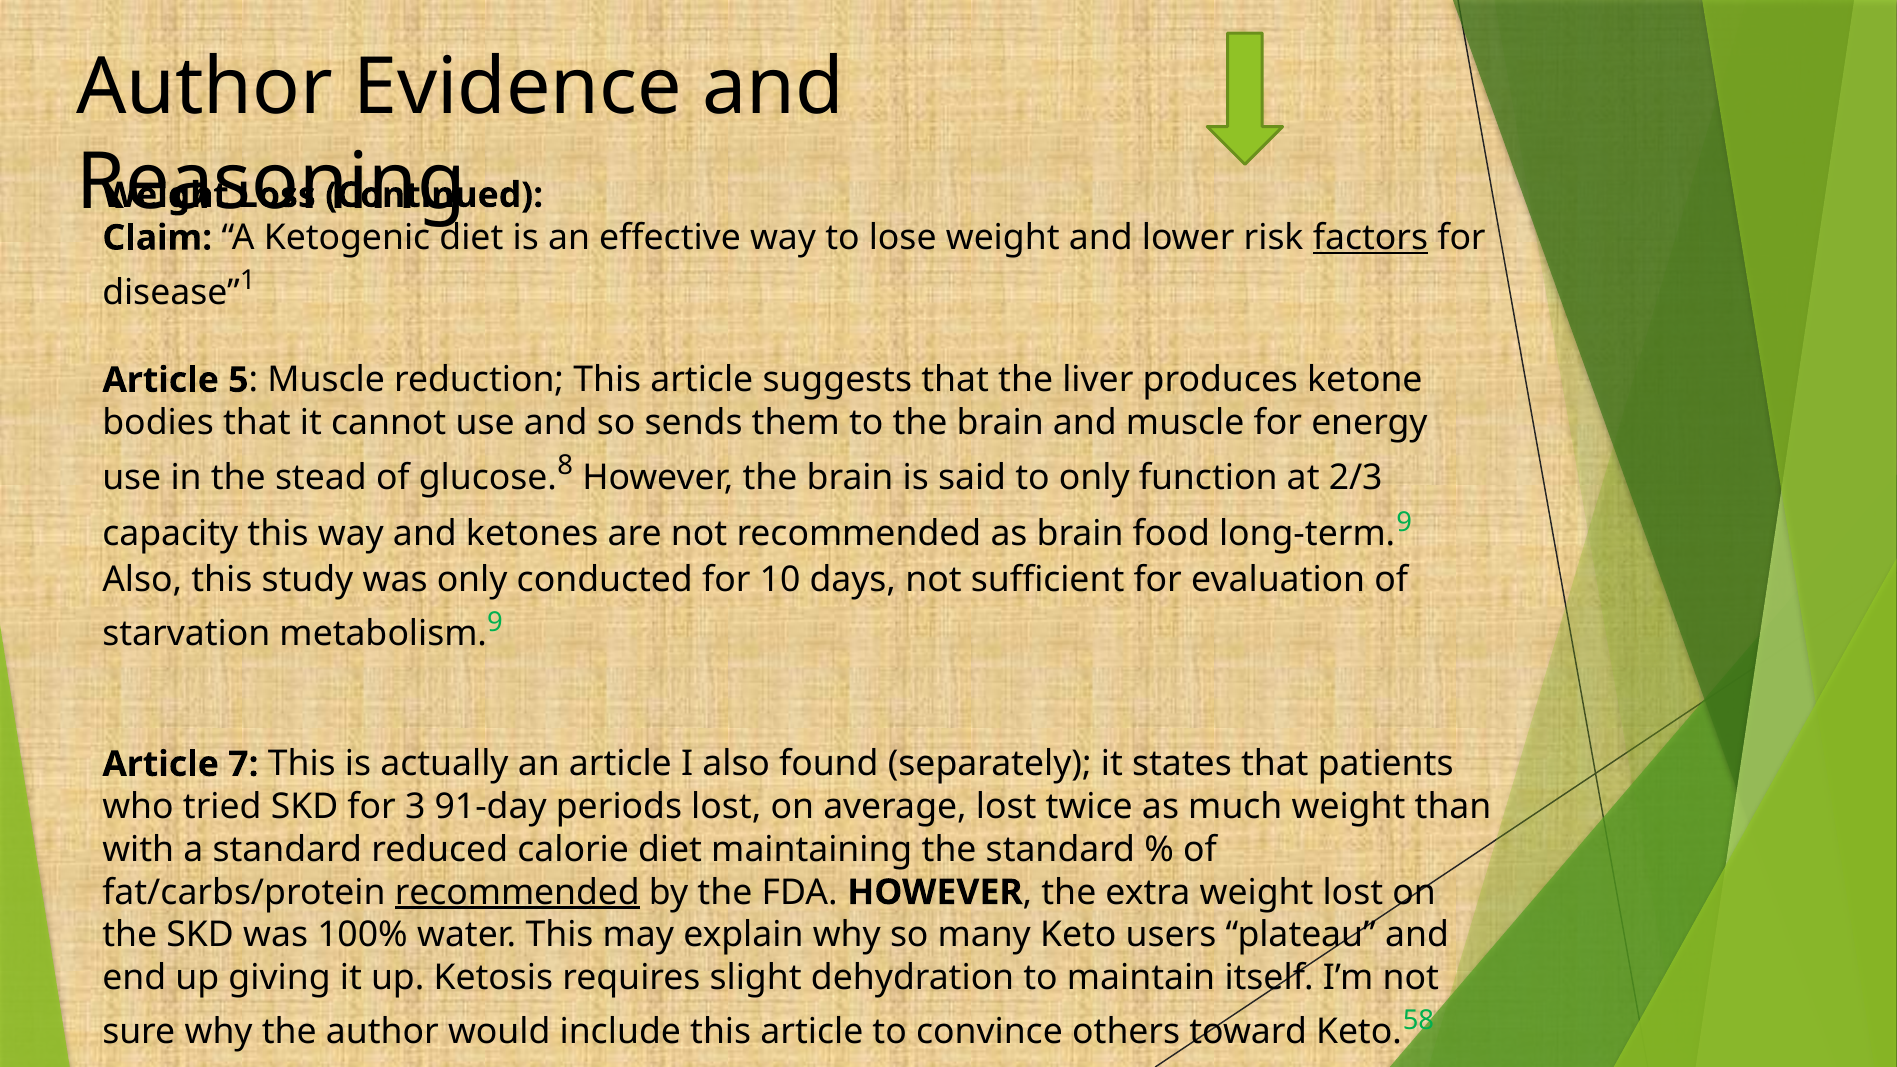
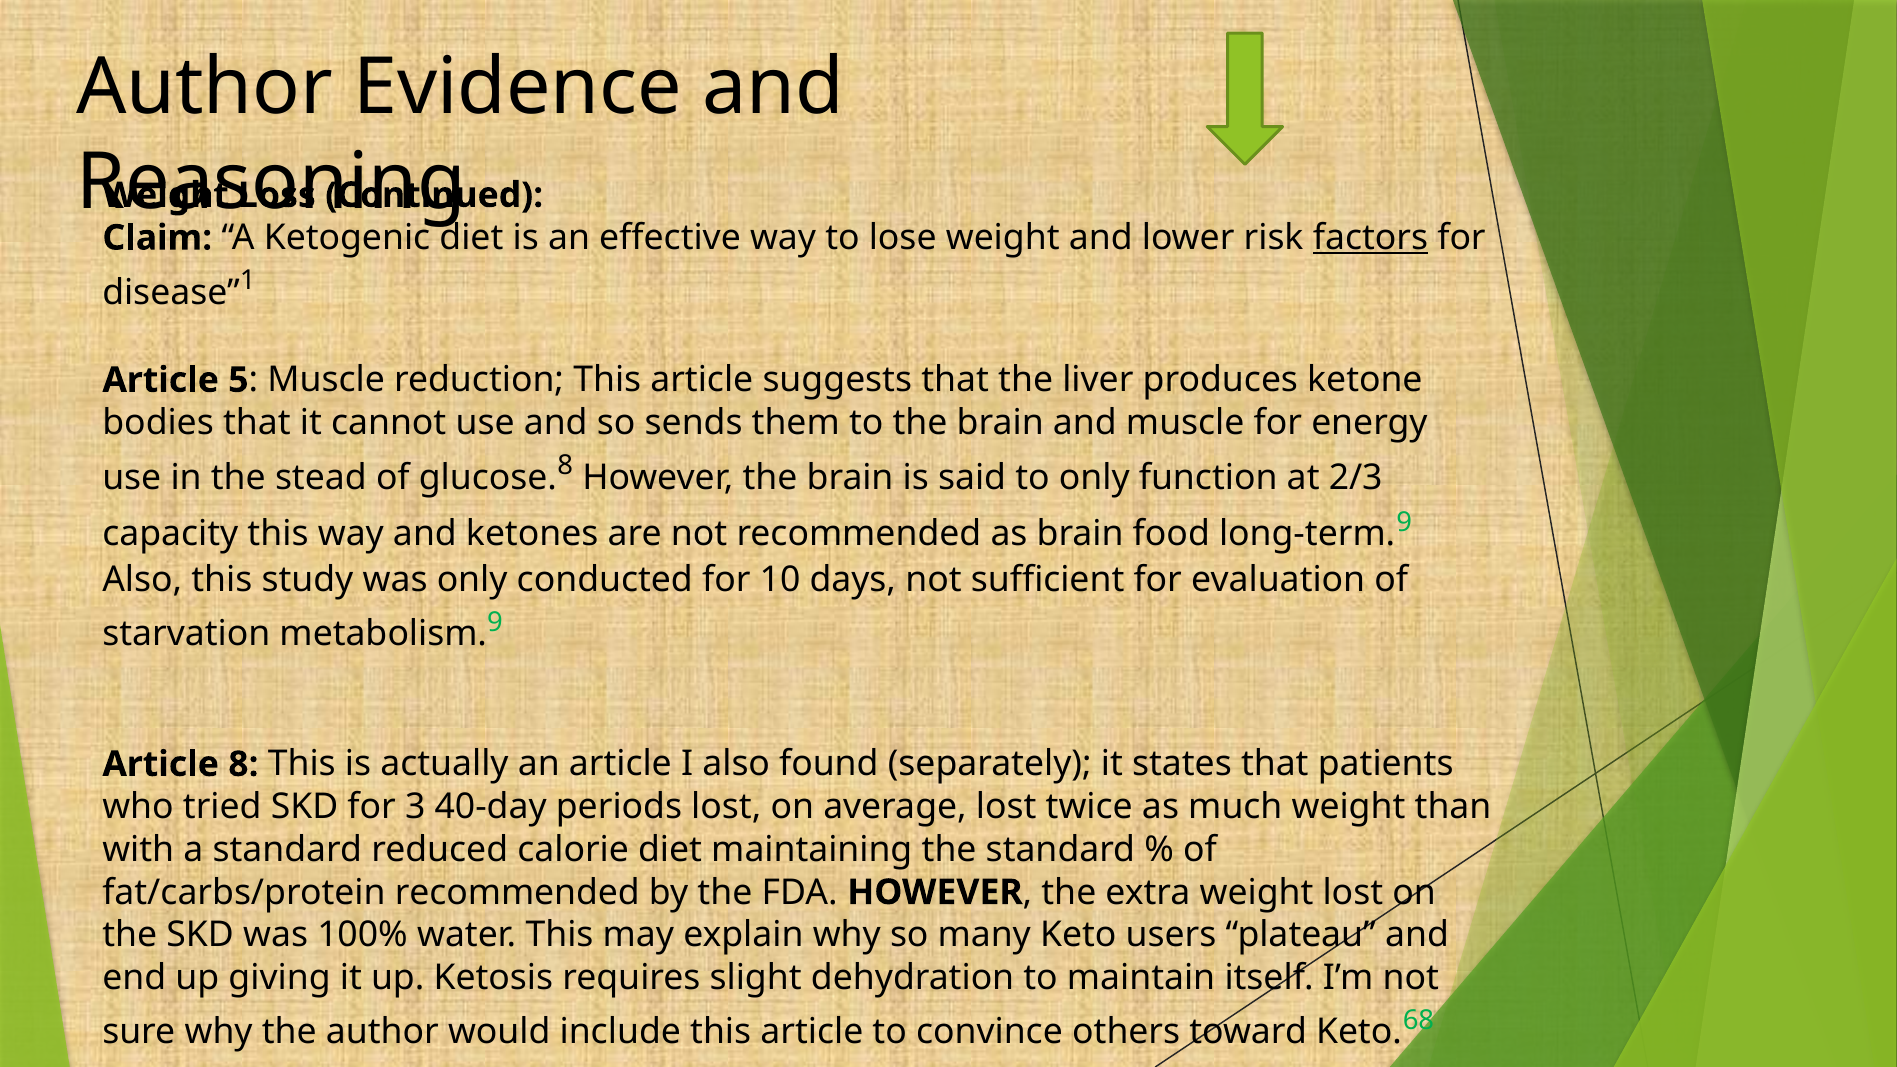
Article 7: 7 -> 8 (243, 764)
91-day: 91-day -> 40-day (491, 807)
recommended underline: present -> none (517, 892)
58: 58 -> 68 (1418, 1021)
